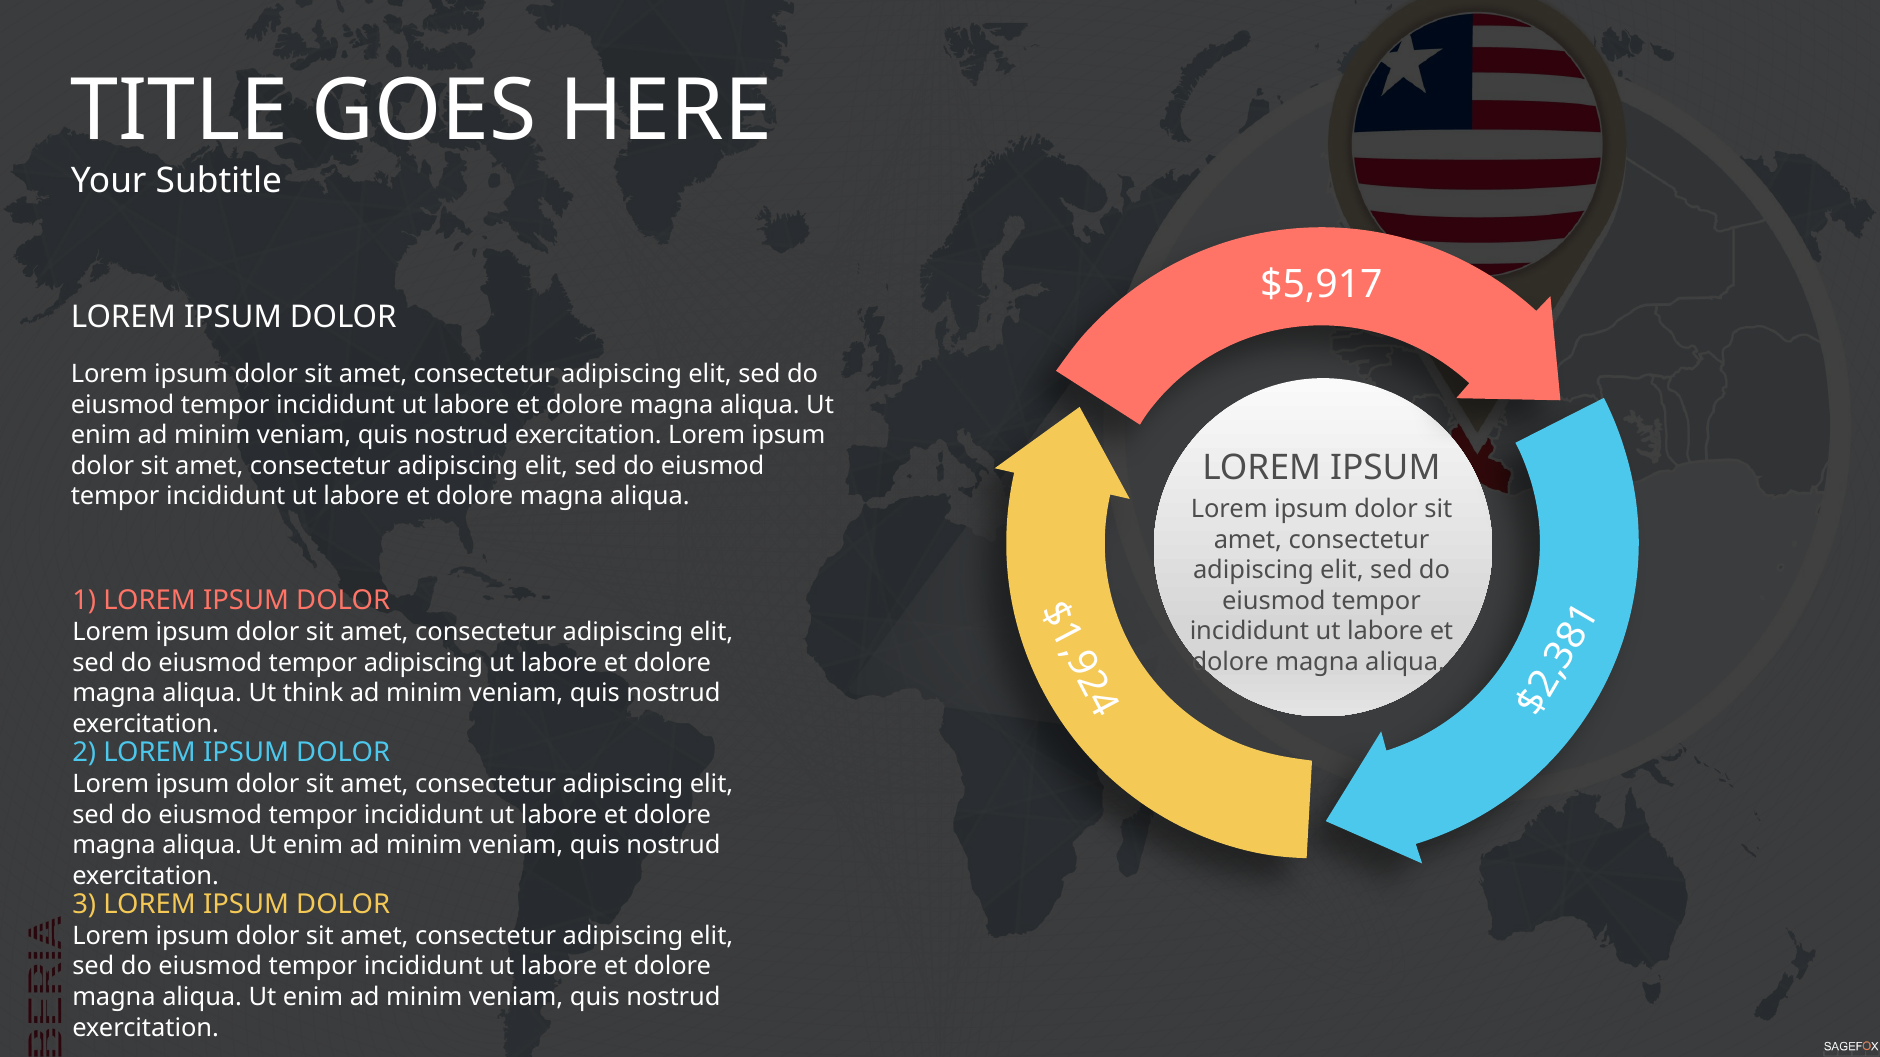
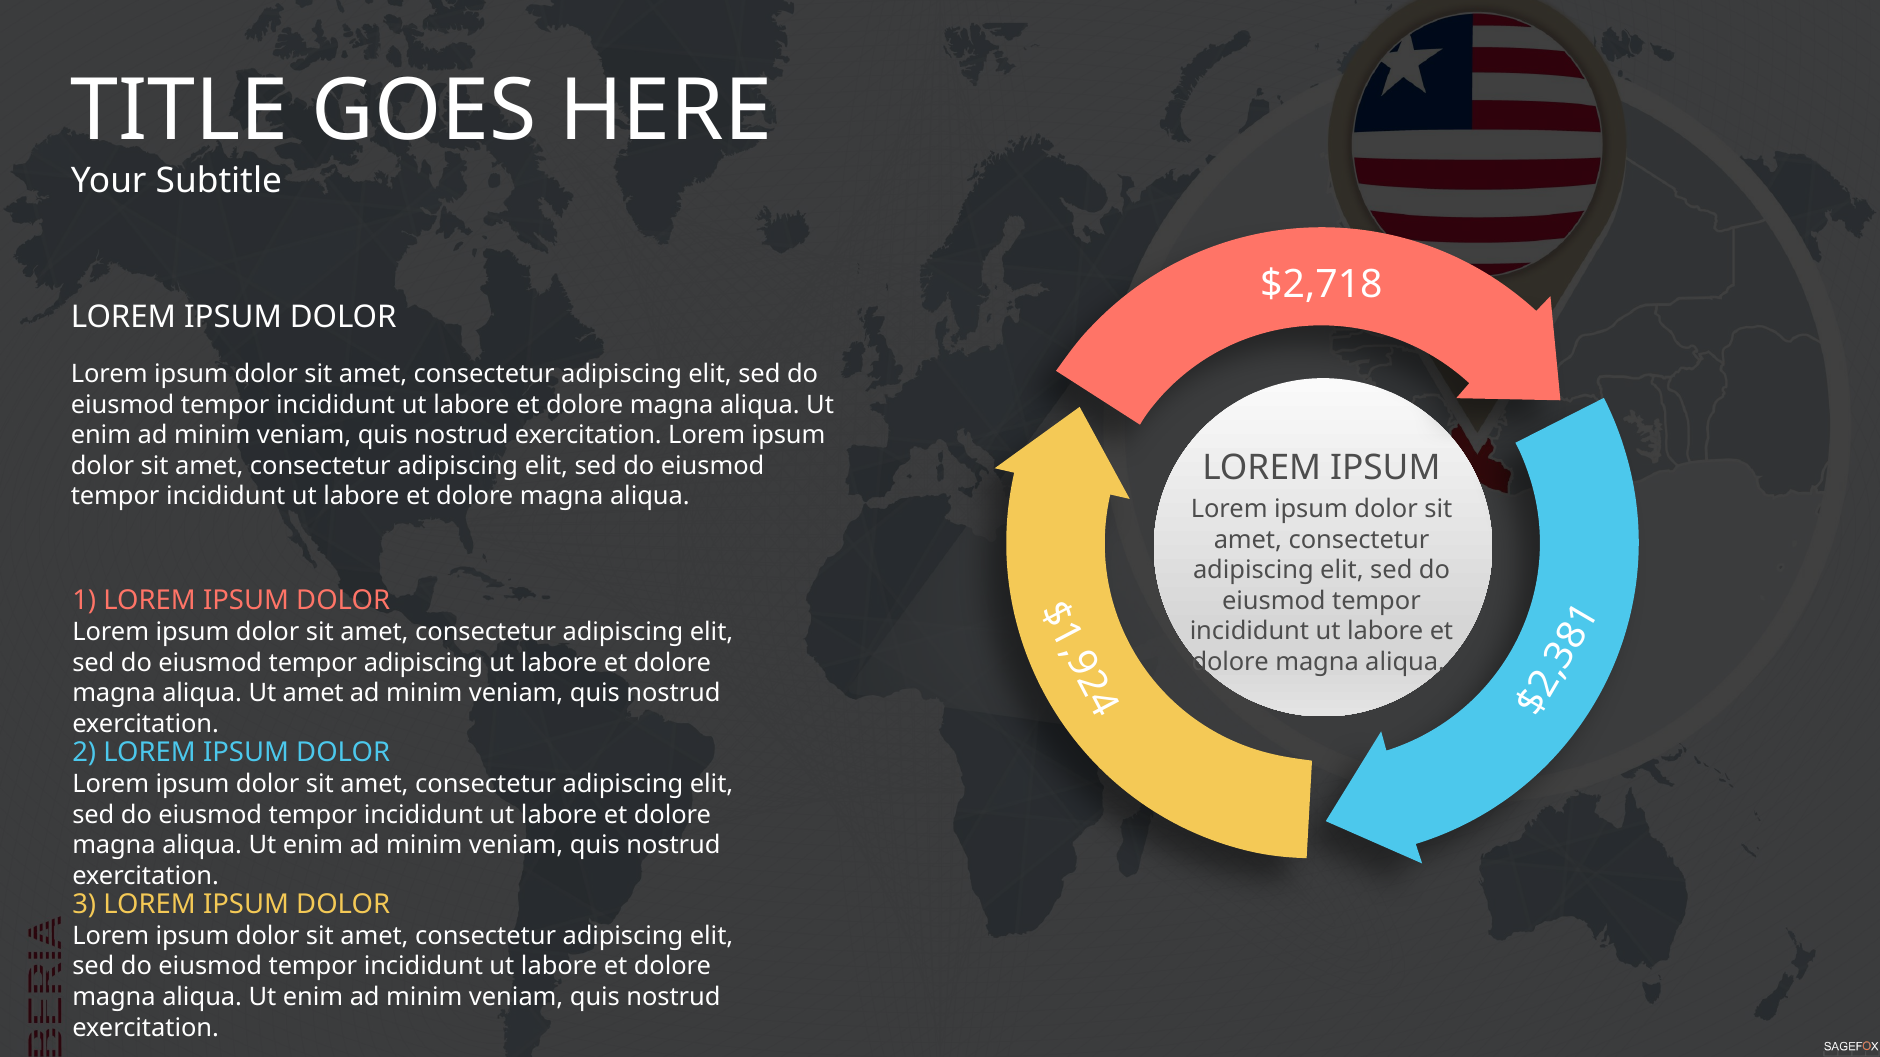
$5,917: $5,917 -> $2,718 (1321, 284)
Ut think: think -> amet (313, 694)
